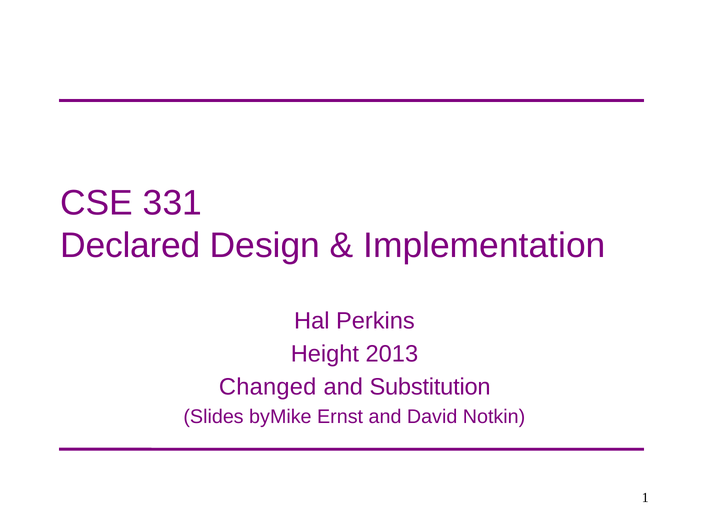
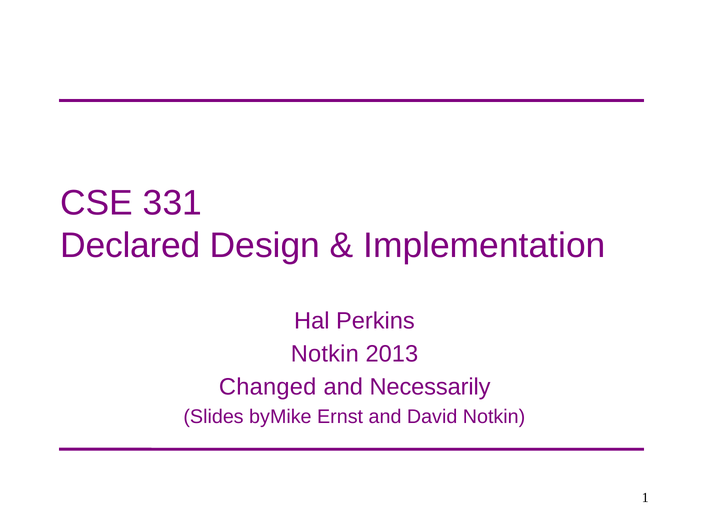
Height: Height -> Notkin (325, 354)
Substitution: Substitution -> Necessarily (430, 387)
